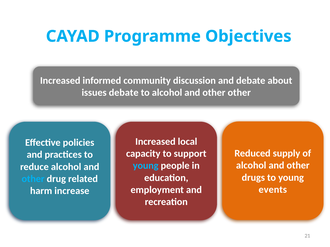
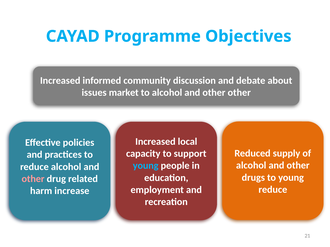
issues debate: debate -> market (124, 93)
other colour: light blue -> pink (33, 179)
events: events -> reduce (273, 190)
